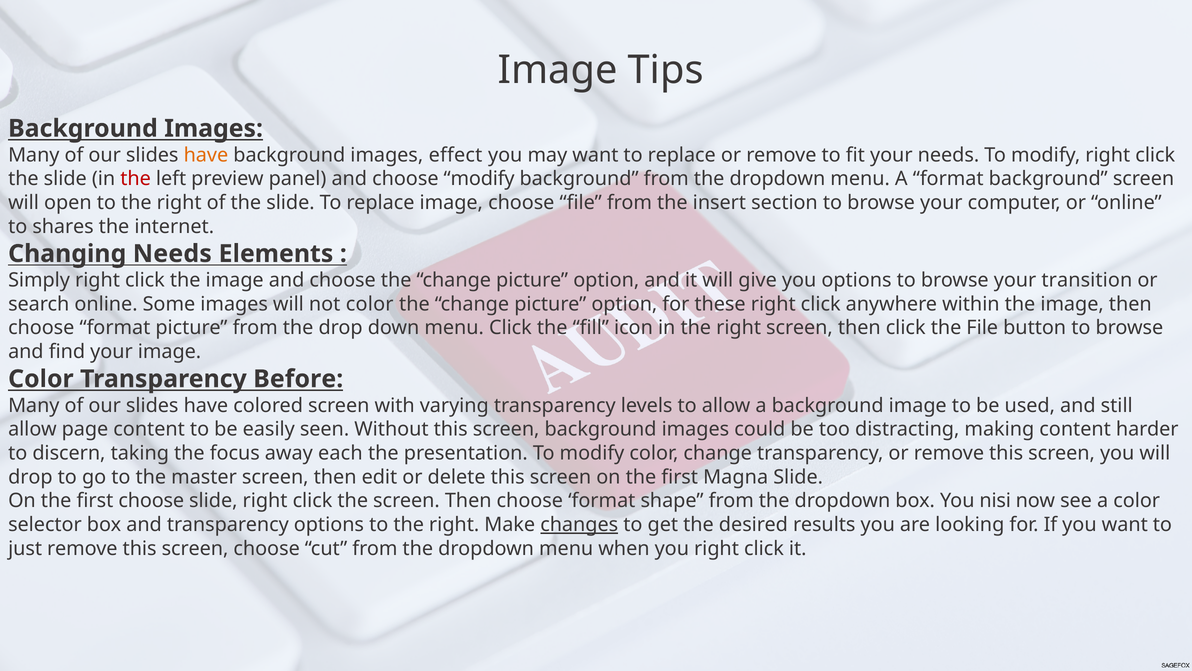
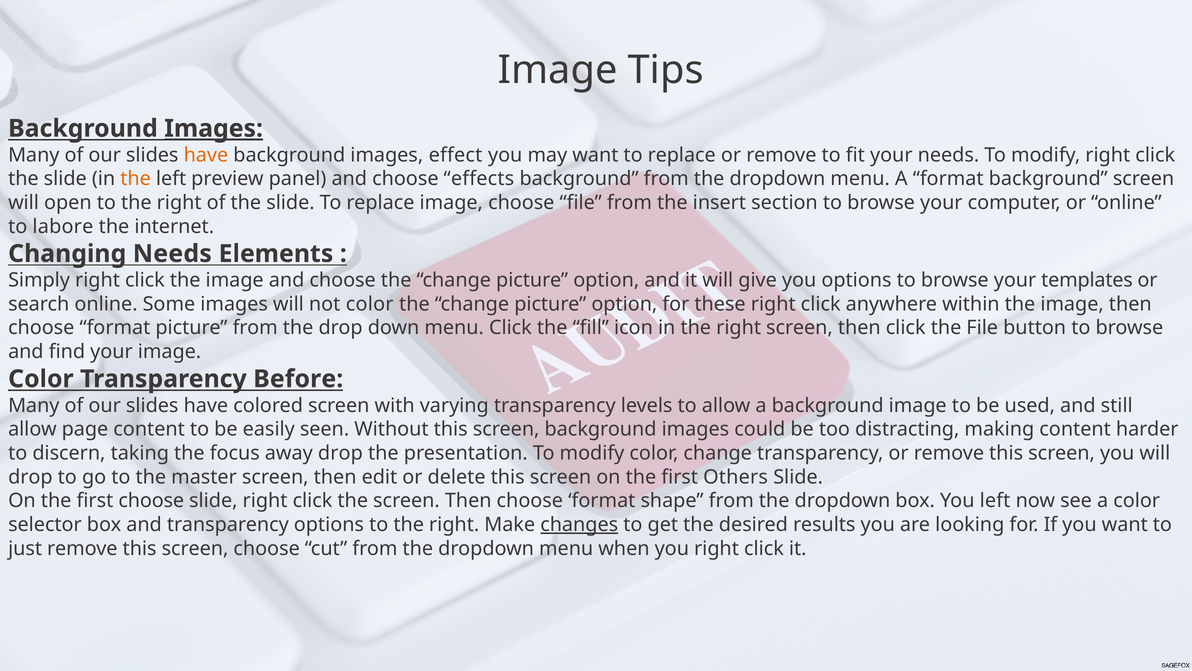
Images underline: none -> present (214, 128)
the colour: red -> orange (136, 179)
choose modify: modify -> effects (479, 179)
shares: shares -> labore (63, 226)
transition: transition -> templates (1087, 280)
away each: each -> drop (340, 453)
Magna: Magna -> Others (736, 477)
You nisi: nisi -> left (995, 500)
